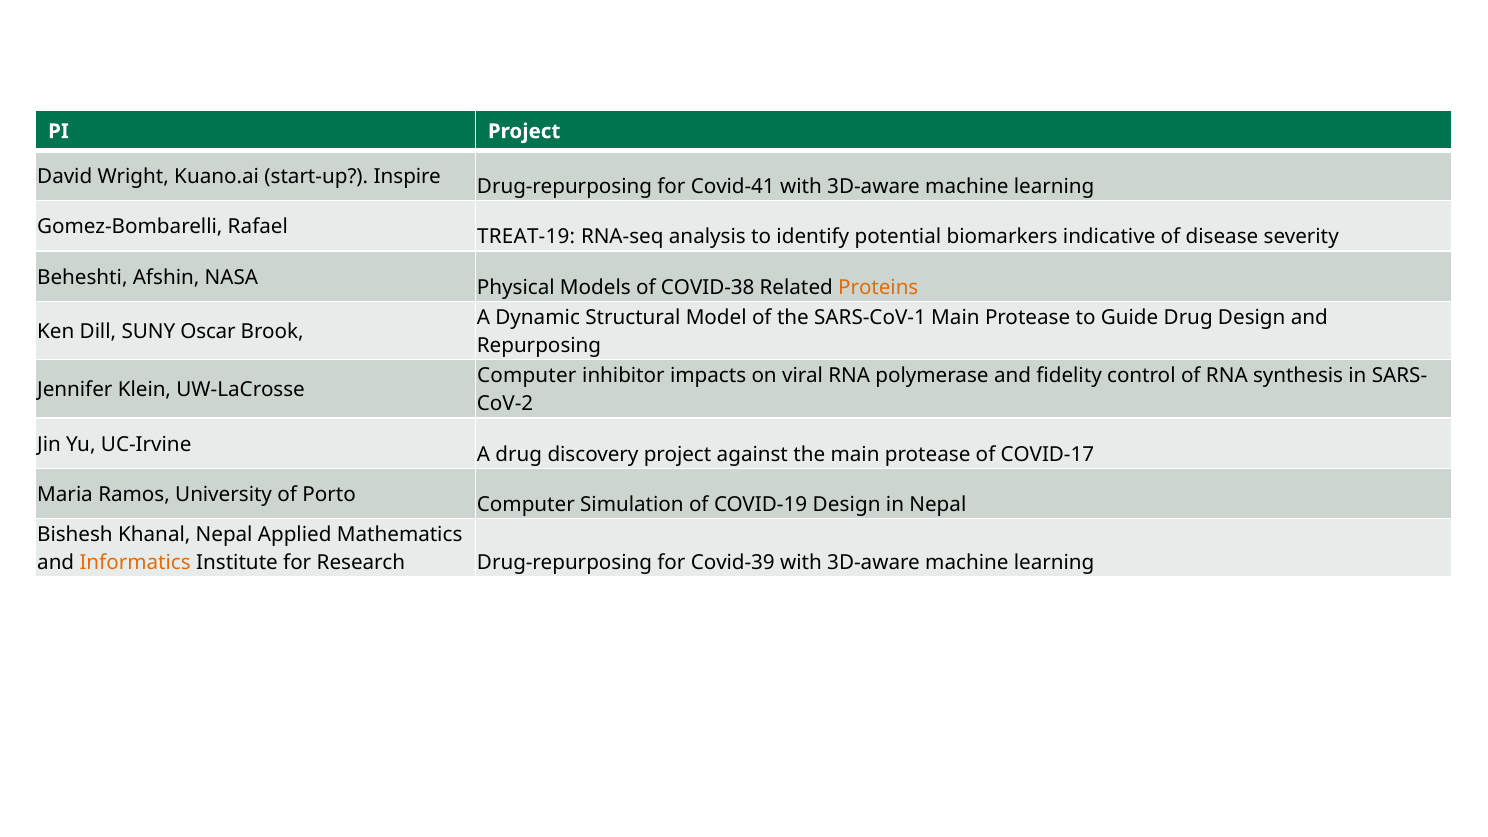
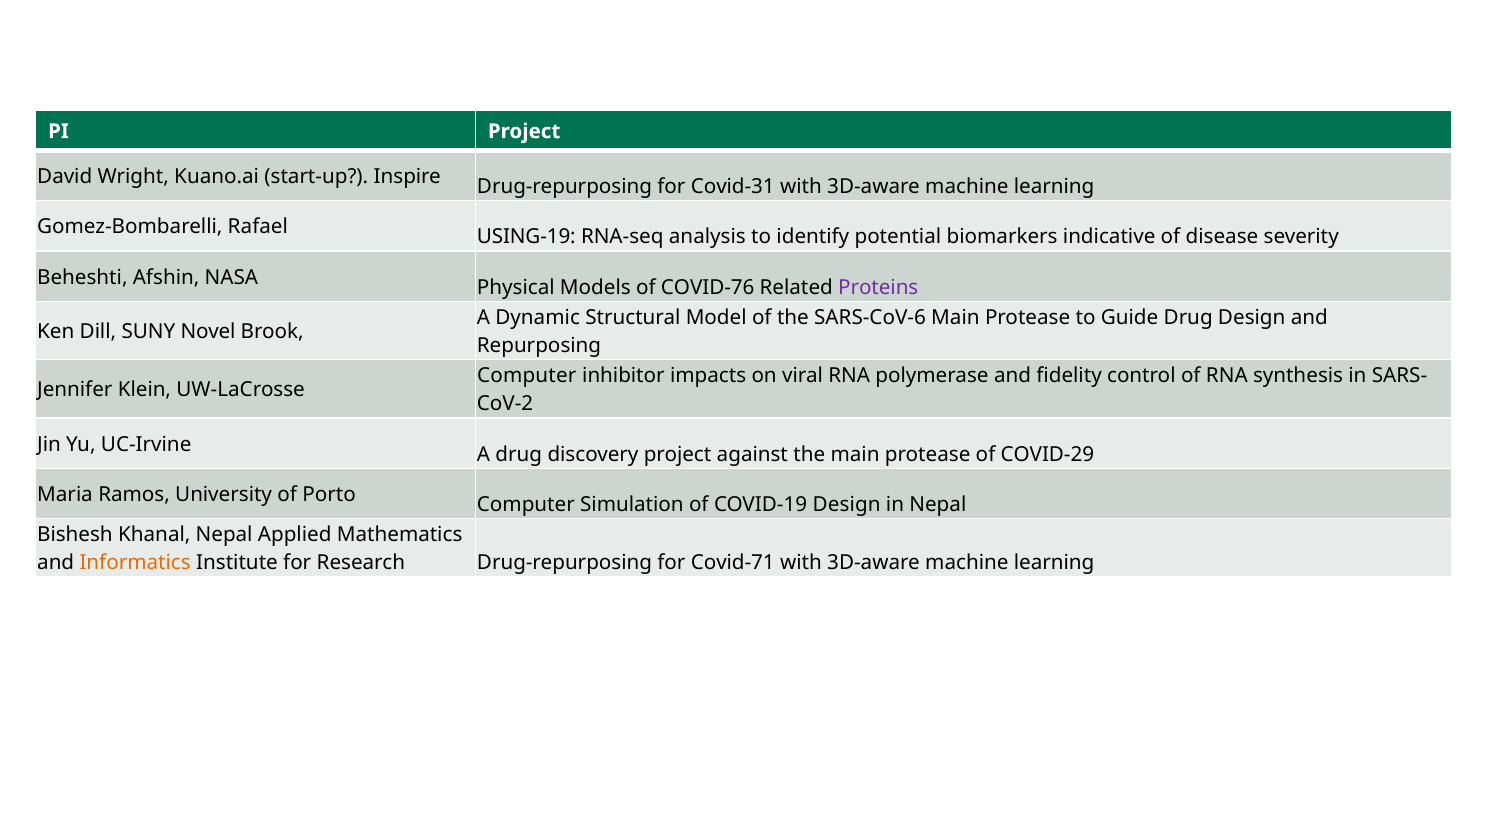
Covid-41: Covid-41 -> Covid-31 (733, 187)
TREAT-19: TREAT-19 -> USING-19 (526, 237)
COVID-38: COVID-38 -> COVID-76 (708, 287)
Proteins colour: orange -> purple (878, 287)
SARS-CoV-1: SARS-CoV-1 -> SARS-CoV-6 (870, 318)
Oscar: Oscar -> Novel (208, 332)
COVID-17: COVID-17 -> COVID-29 (1047, 454)
Covid-39: Covid-39 -> Covid-71 (733, 563)
